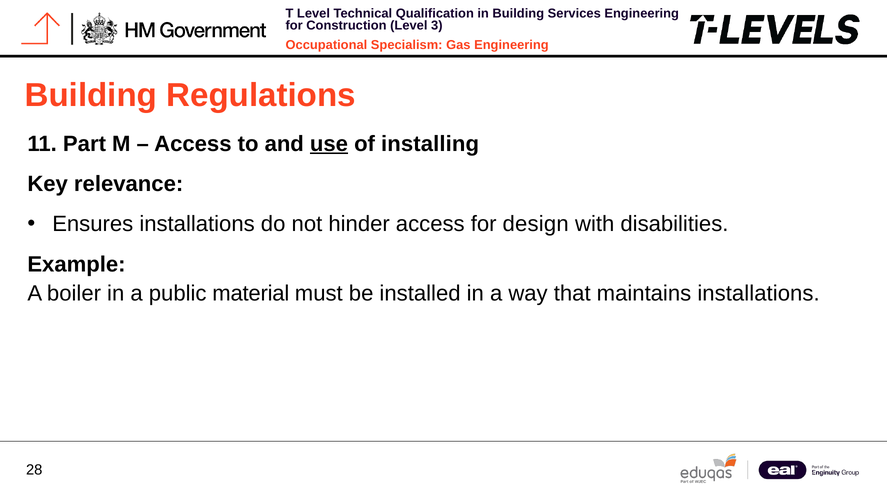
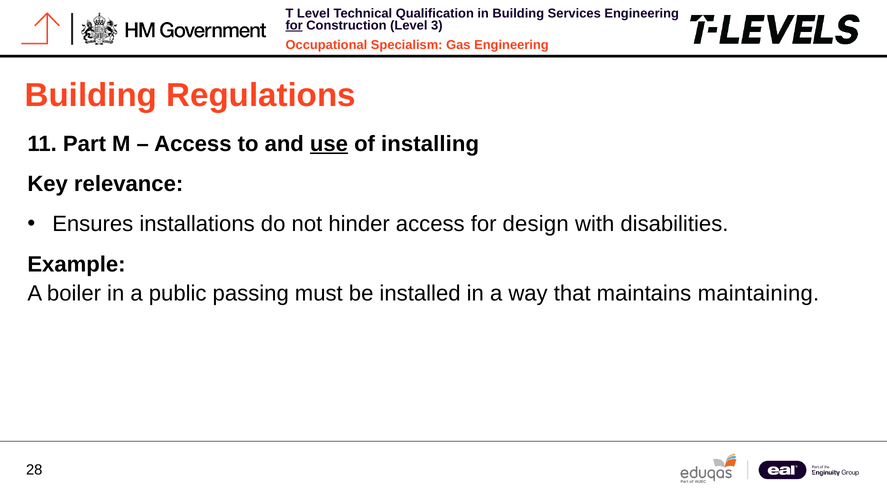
for underline: none -> present (294, 25)
material: material -> passing (251, 293)
maintains installations: installations -> maintaining (758, 293)
